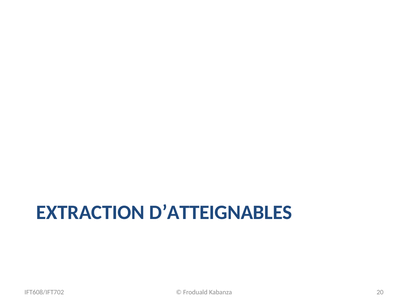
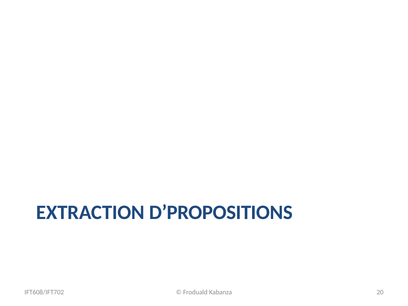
D’ATTEIGNABLES: D’ATTEIGNABLES -> D’PROPOSITIONS (221, 212)
